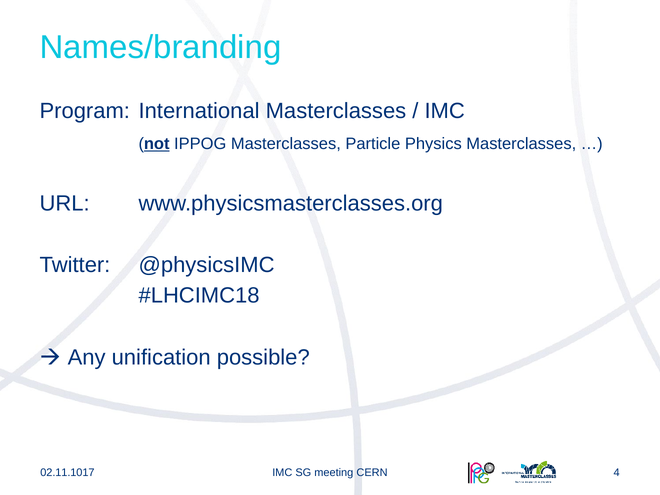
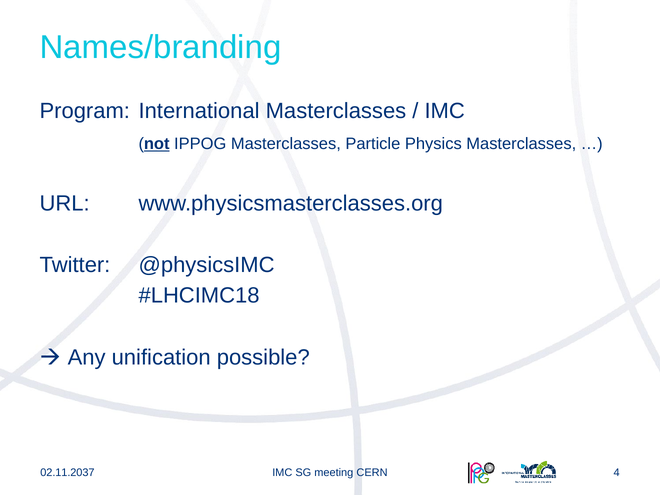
02.11.1017: 02.11.1017 -> 02.11.2037 (67, 473)
